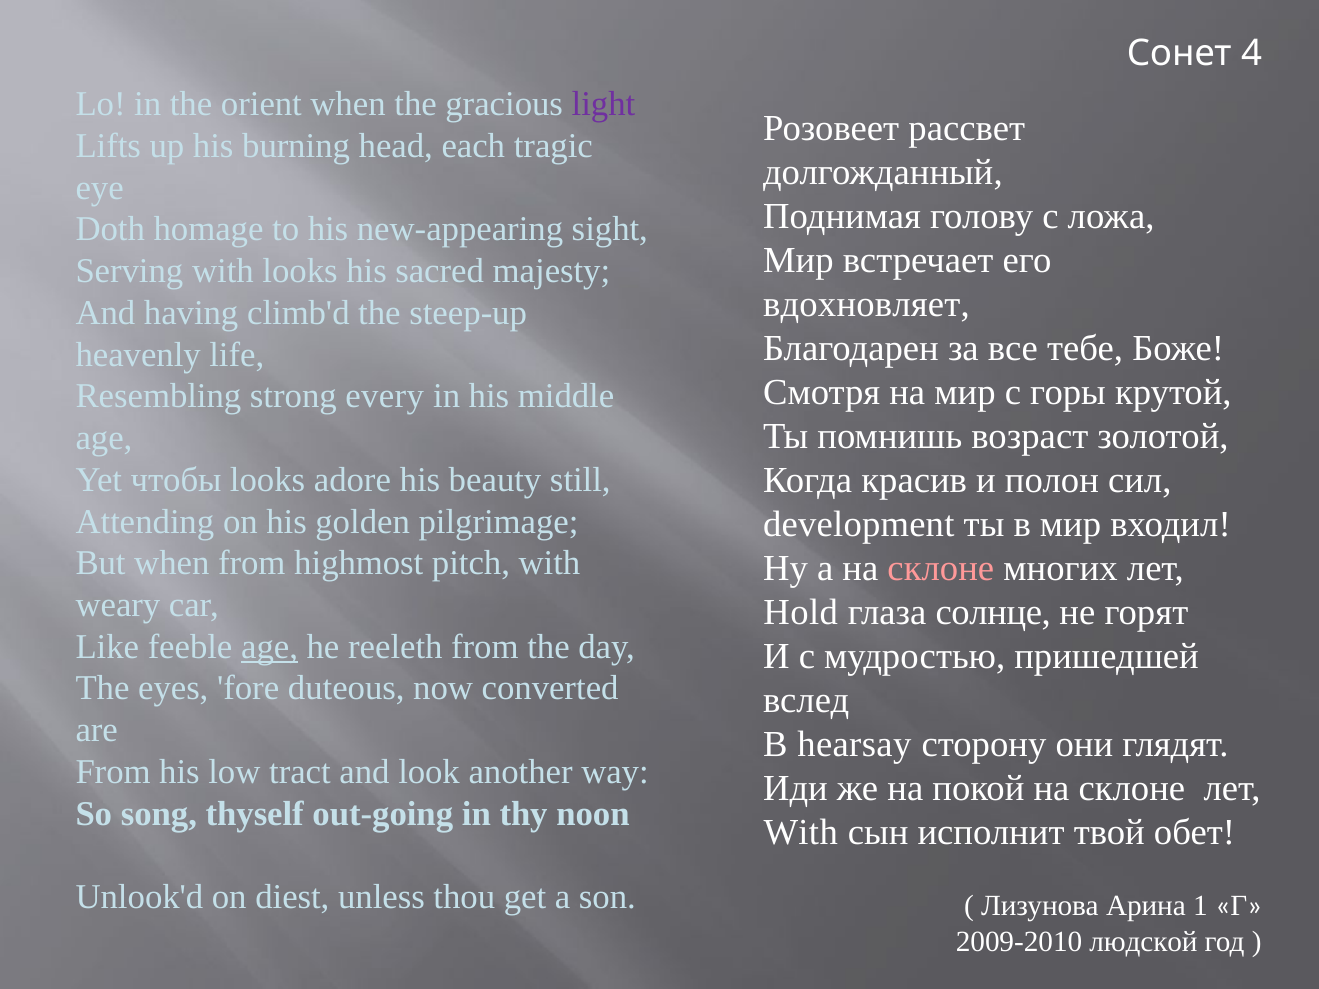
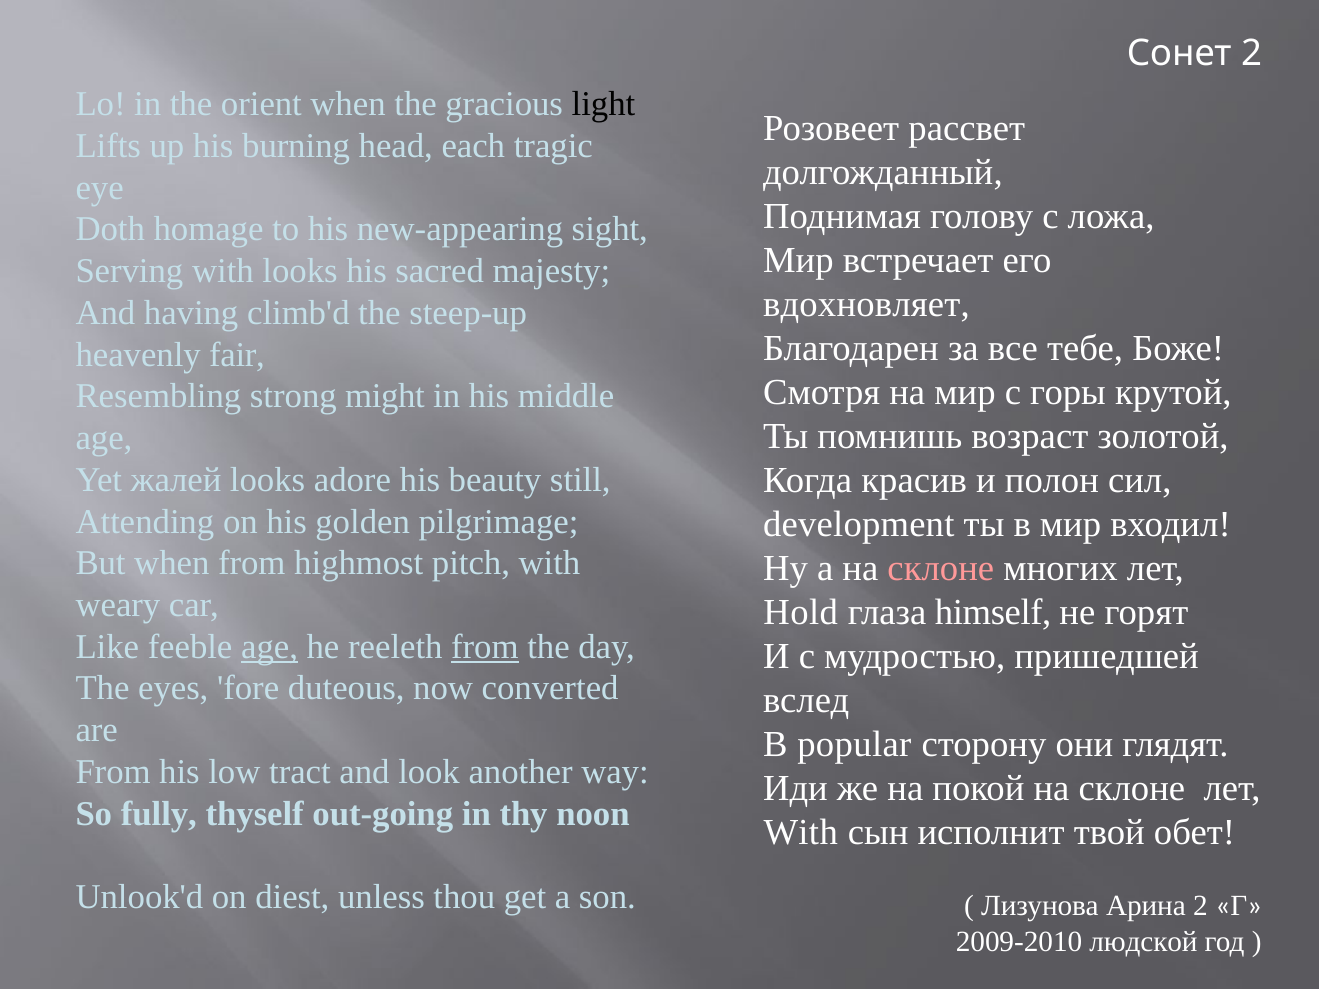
Сонет 4: 4 -> 2 (1252, 54)
light colour: purple -> black (603, 104)
life: life -> fair (237, 355)
every: every -> might (385, 396)
чтобы: чтобы -> жалей (176, 480)
солнце: солнце -> himself (993, 612)
from underline: none -> present (485, 647)
hearsay: hearsay -> popular (854, 744)
song: song -> fully (159, 814)
Арина 1: 1 -> 2 (1200, 907)
